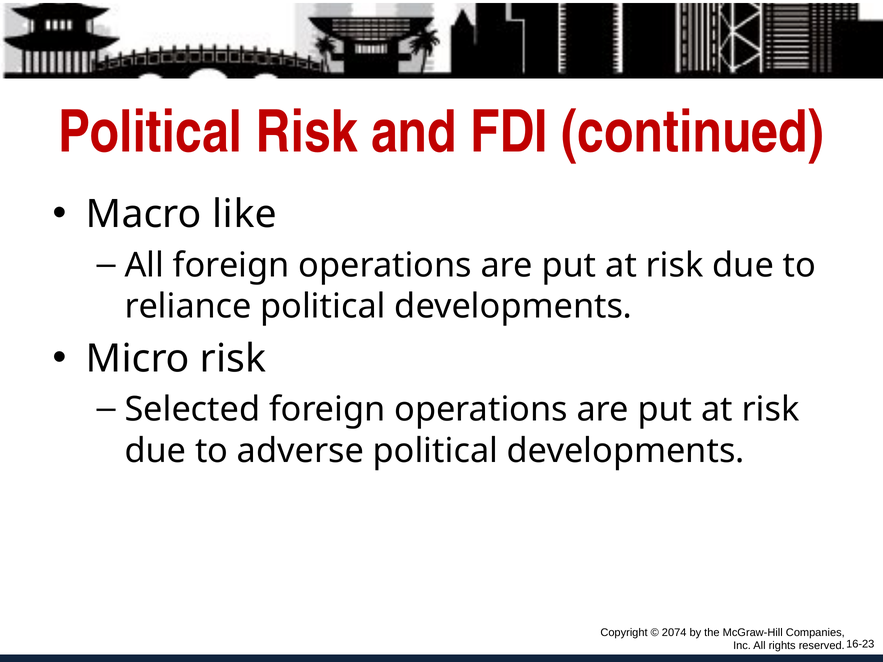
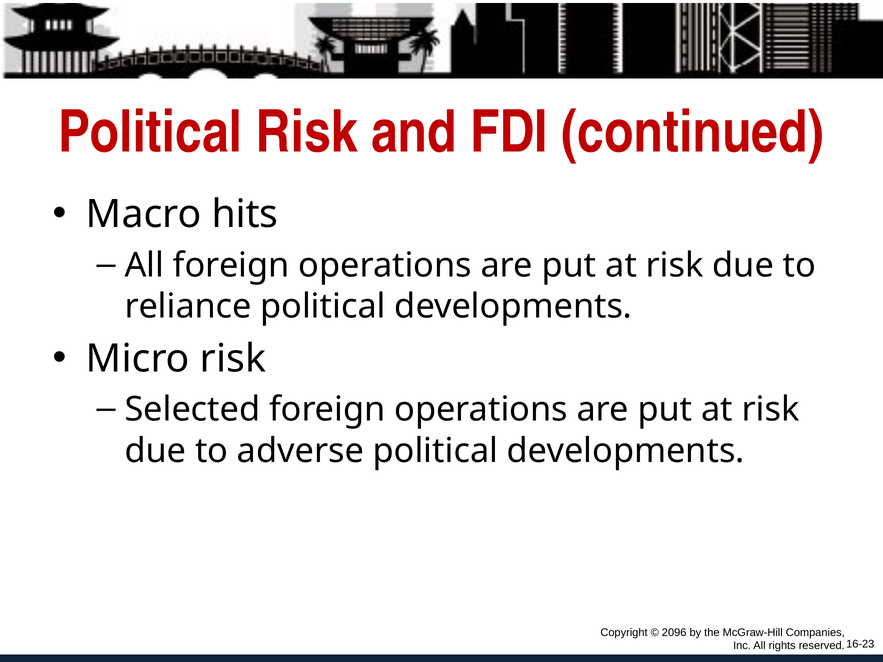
like: like -> hits (245, 215)
2074: 2074 -> 2096 (674, 633)
